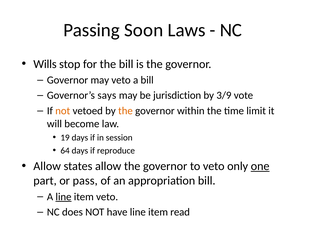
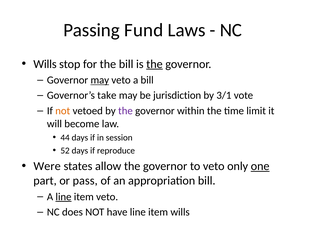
Soon: Soon -> Fund (144, 30)
the underline: none -> present (154, 64)
may underline: none -> present (100, 80)
says: says -> take (107, 95)
3/9: 3/9 -> 3/1 (224, 95)
the colour: orange -> purple (125, 111)
19: 19 -> 44 (65, 137)
64: 64 -> 52 (65, 150)
Allow: Allow -> Were (47, 166)
item read: read -> wills (180, 212)
